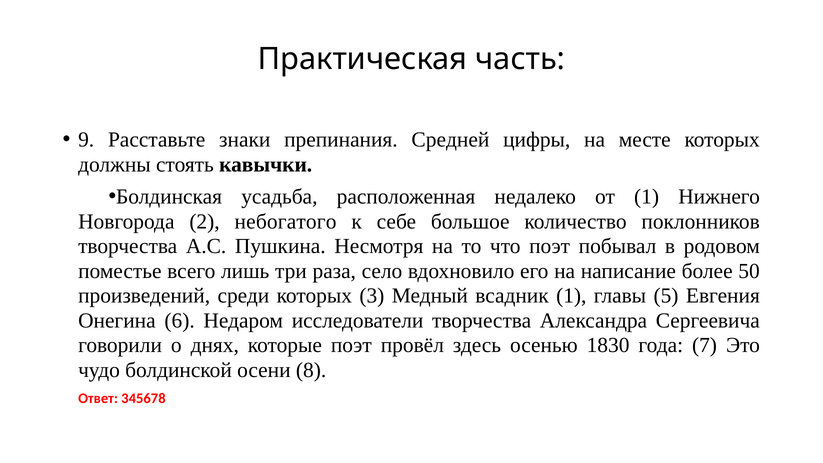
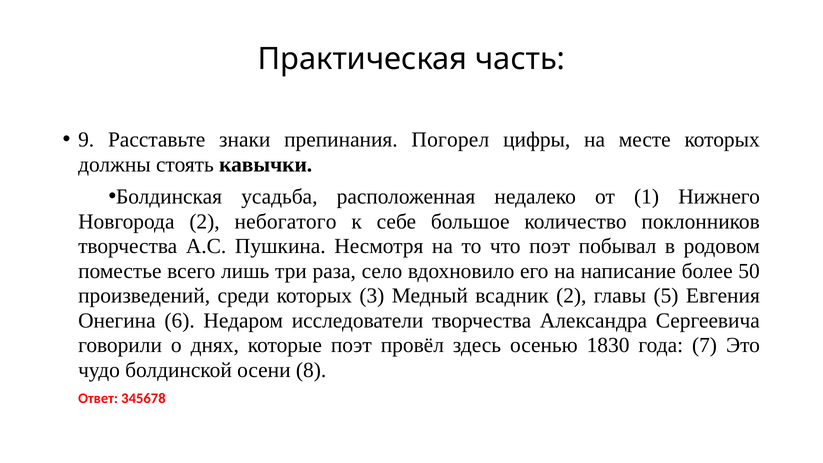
Средней: Средней -> Погорел (450, 140)
всадник 1: 1 -> 2 (571, 296)
